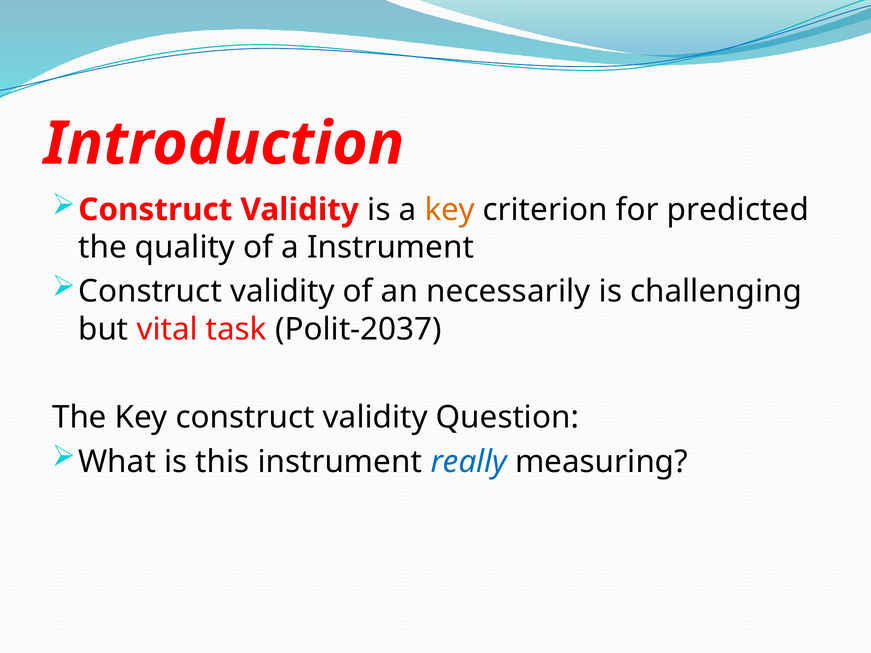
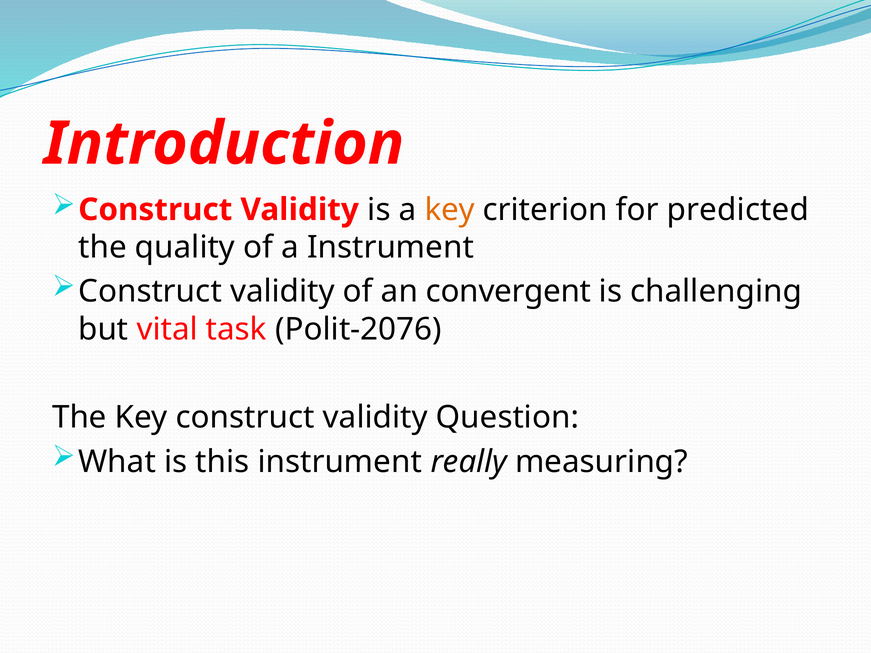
necessarily: necessarily -> convergent (509, 292)
Polit-2037: Polit-2037 -> Polit-2076 (359, 330)
really colour: blue -> black (469, 462)
